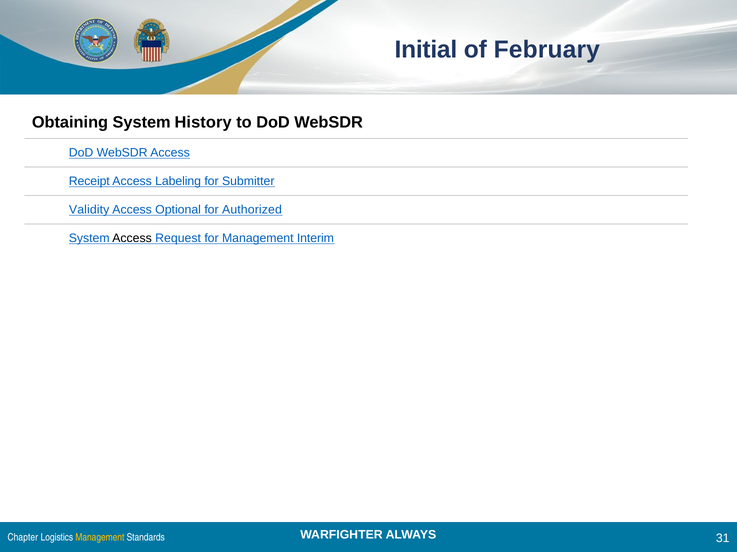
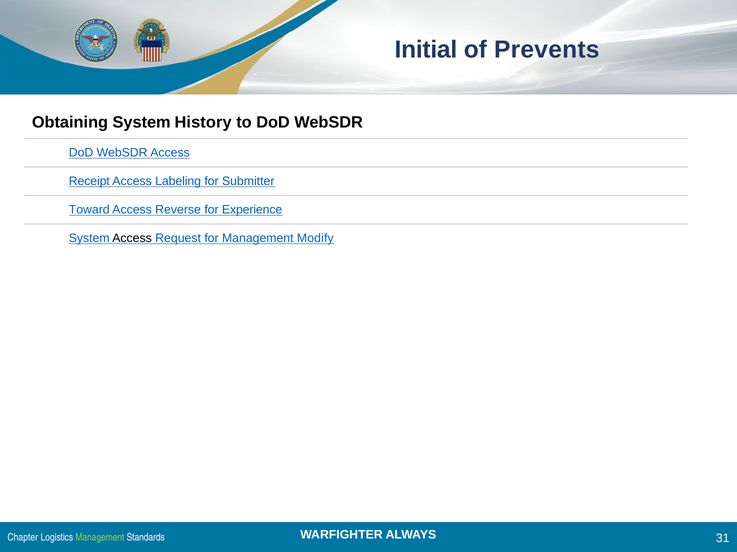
February: February -> Prevents (547, 50)
Validity: Validity -> Toward (89, 210)
Optional: Optional -> Reverse (178, 210)
Authorized: Authorized -> Experience (252, 210)
Interim: Interim -> Modify (315, 239)
Management colour: yellow -> light green (100, 538)
